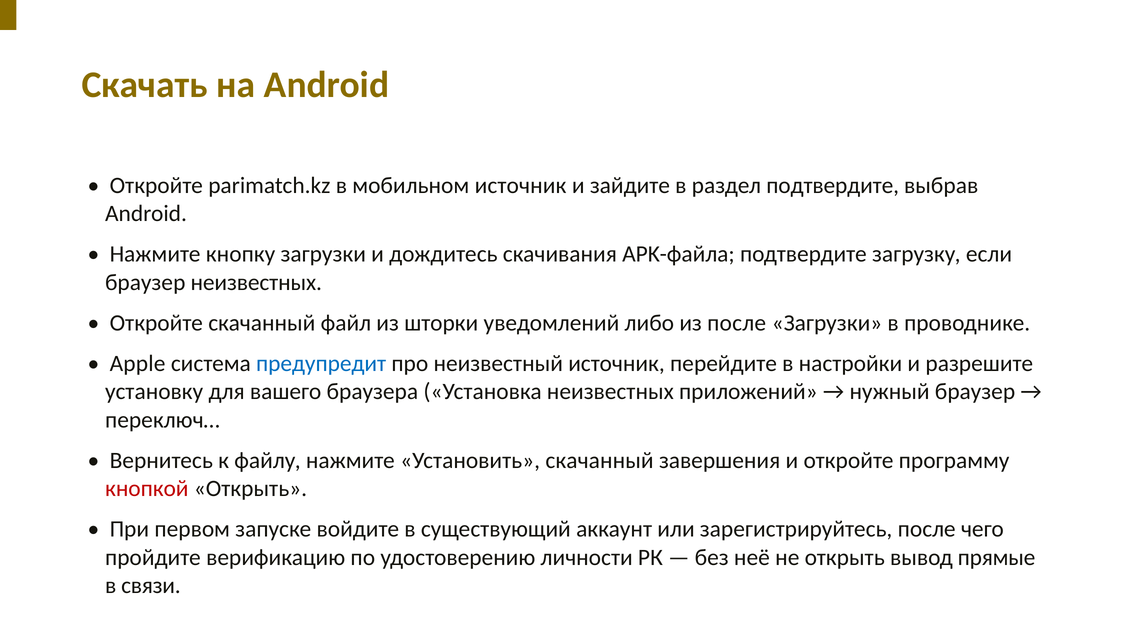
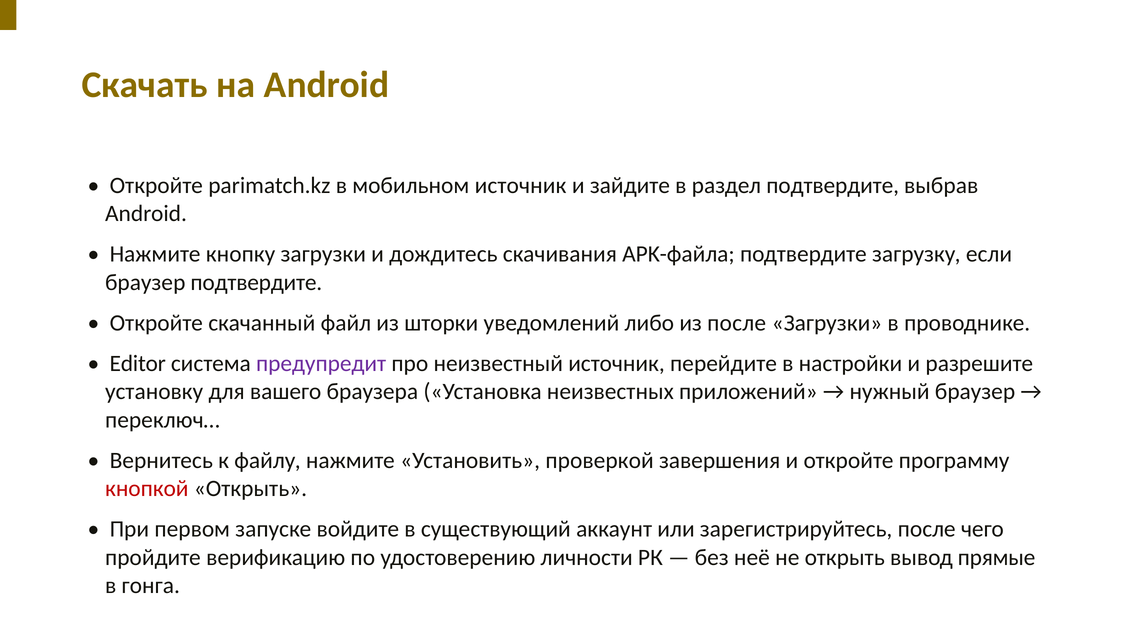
браузер неизвестных: неизвестных -> подтвердите (256, 282)
Apple: Apple -> Editor (138, 364)
предупредит colour: blue -> purple (321, 364)
Установить скачанный: скачанный -> проверкой (600, 461)
связи: связи -> гонга (151, 586)
